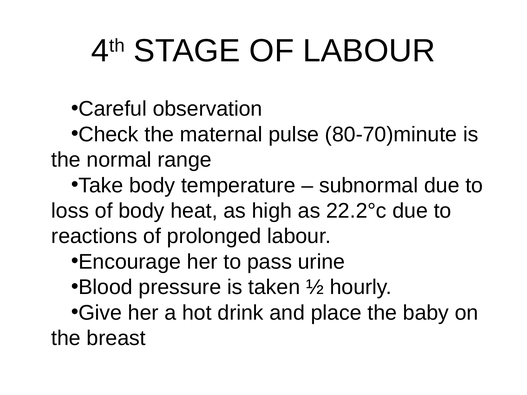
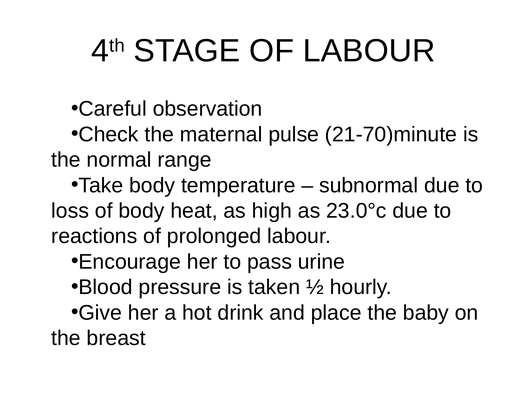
80-70)minute: 80-70)minute -> 21-70)minute (391, 135)
22.2°c: 22.2°c -> 23.0°c (356, 211)
